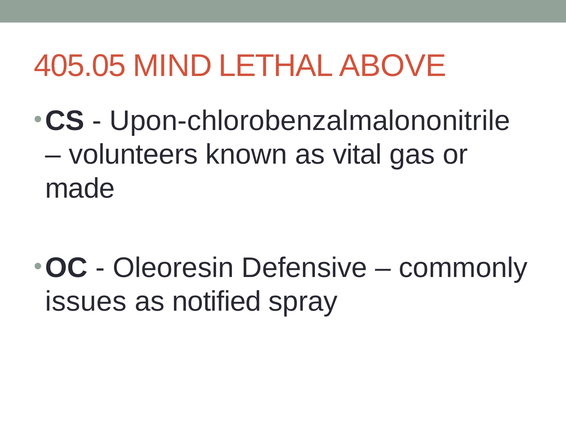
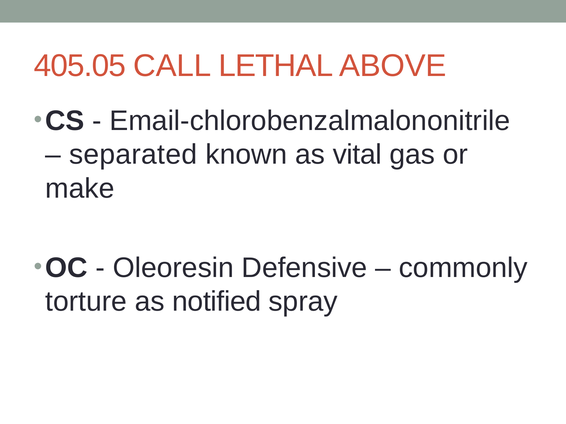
MIND: MIND -> CALL (172, 66)
Upon-chlorobenzalmalononitrile: Upon-chlorobenzalmalononitrile -> Email-chlorobenzalmalononitrile (310, 121)
volunteers: volunteers -> separated (133, 155)
made: made -> make (80, 189)
issues: issues -> torture (86, 302)
